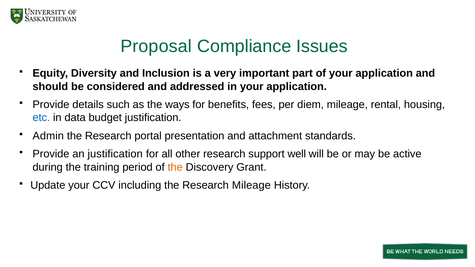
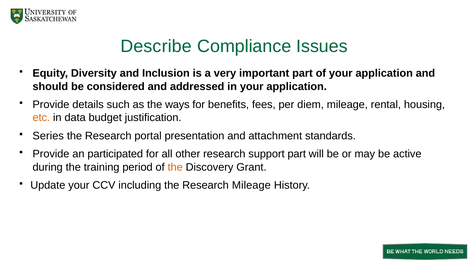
Proposal: Proposal -> Describe (156, 46)
etc colour: blue -> orange (41, 118)
Admin: Admin -> Series (48, 136)
an justification: justification -> participated (115, 154)
support well: well -> part (297, 154)
